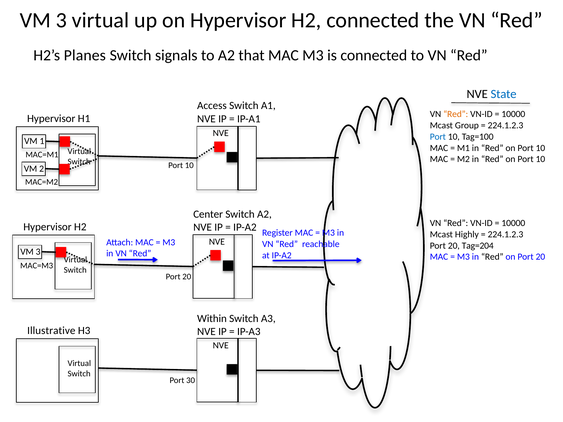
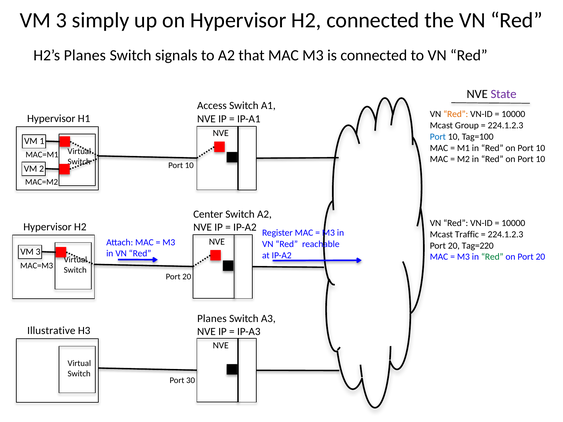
3 virtual: virtual -> simply (101, 20)
State colour: blue -> purple (504, 94)
Highly: Highly -> Traffic (467, 234)
Tag=204: Tag=204 -> Tag=220 (478, 246)
Red colour: black -> green (492, 257)
Within: Within -> Planes (212, 319)
